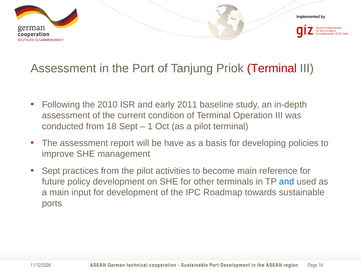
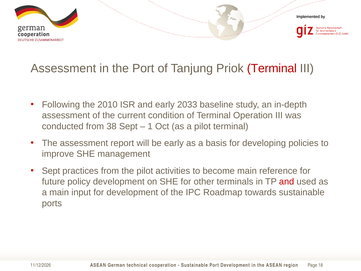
2011: 2011 -> 2033 (187, 104)
from 18: 18 -> 38 (112, 126)
be have: have -> early (174, 143)
and colour: blue -> red (287, 182)
